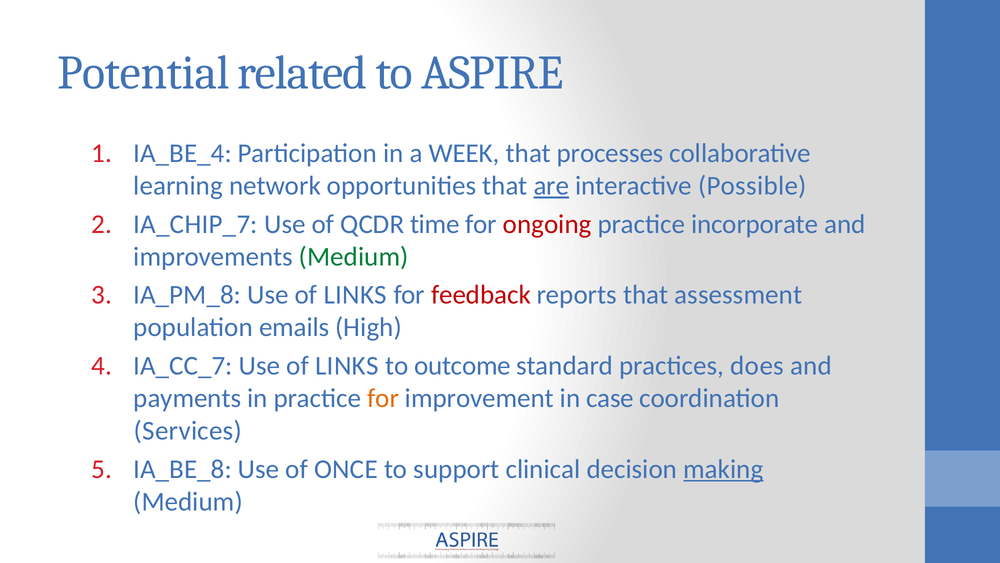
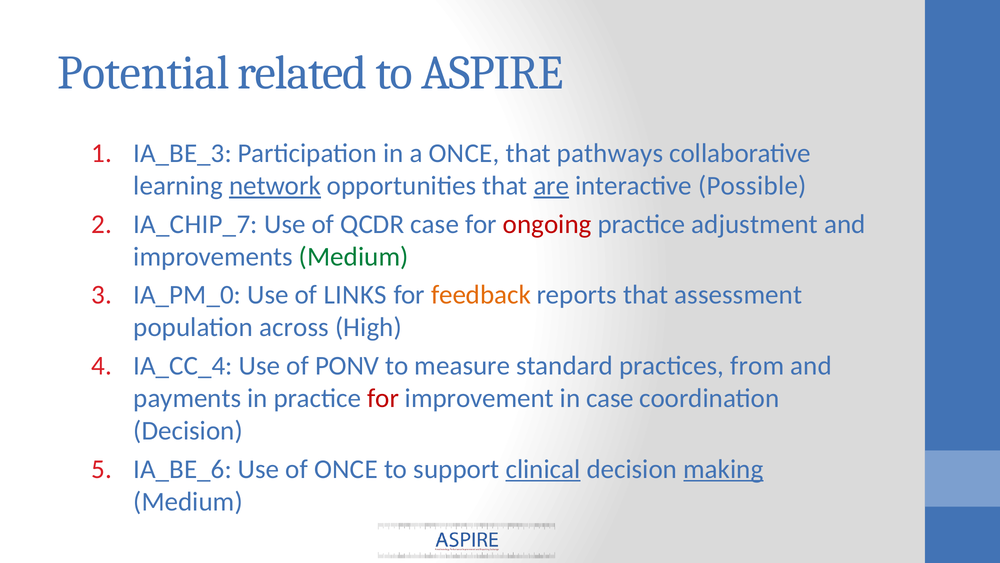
IA_BE_4: IA_BE_4 -> IA_BE_3 (183, 153)
a WEEK: WEEK -> ONCE (464, 153)
processes: processes -> pathways (610, 153)
network underline: none -> present (275, 186)
QCDR time: time -> case (435, 224)
incorporate: incorporate -> adjustment (755, 224)
IA_PM_8: IA_PM_8 -> IA_PM_0 (187, 295)
feedback colour: red -> orange (481, 295)
emails: emails -> across (294, 327)
IA_CC_7: IA_CC_7 -> IA_CC_4 (183, 366)
LINKS: LINKS -> PONV (347, 366)
outcome: outcome -> measure (462, 366)
does: does -> from (757, 366)
for colour: orange -> red (383, 398)
Services: Services -> Decision (188, 431)
IA_BE_8: IA_BE_8 -> IA_BE_6 (183, 469)
clinical underline: none -> present (543, 469)
